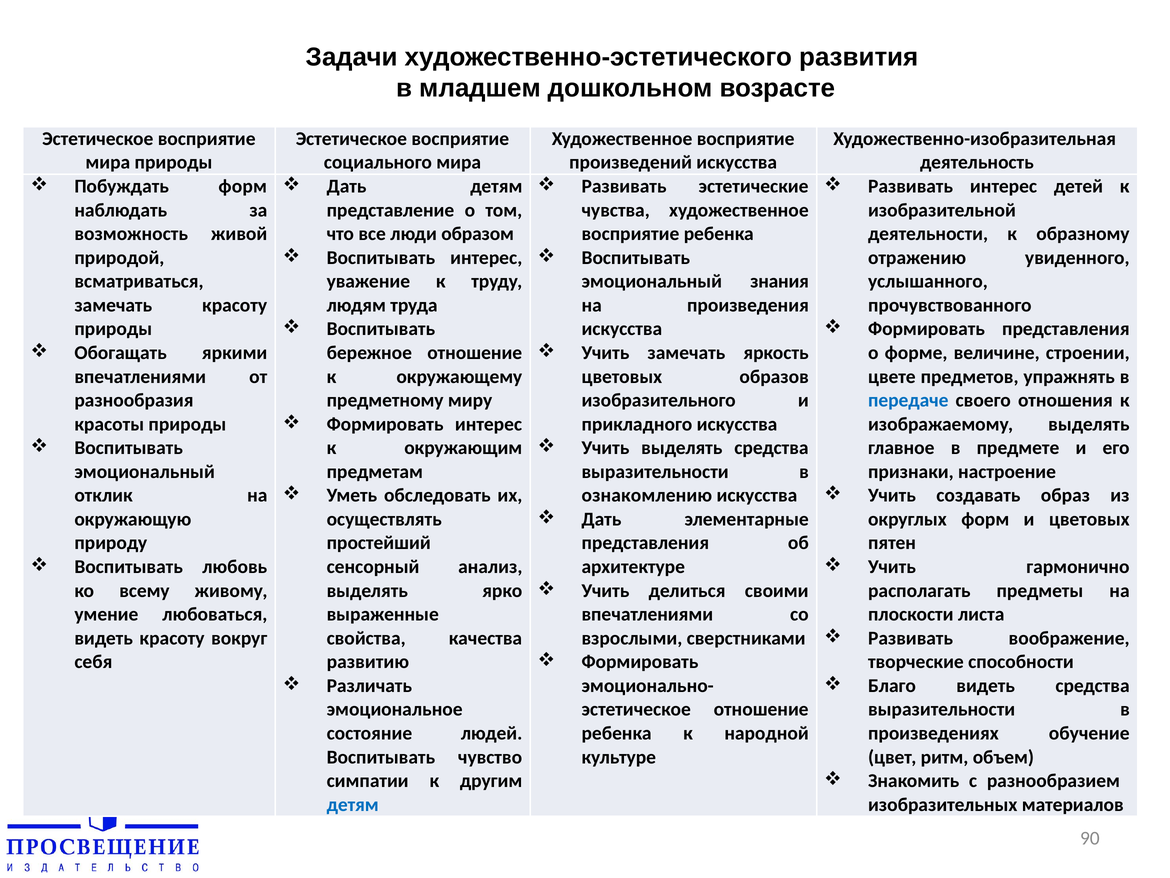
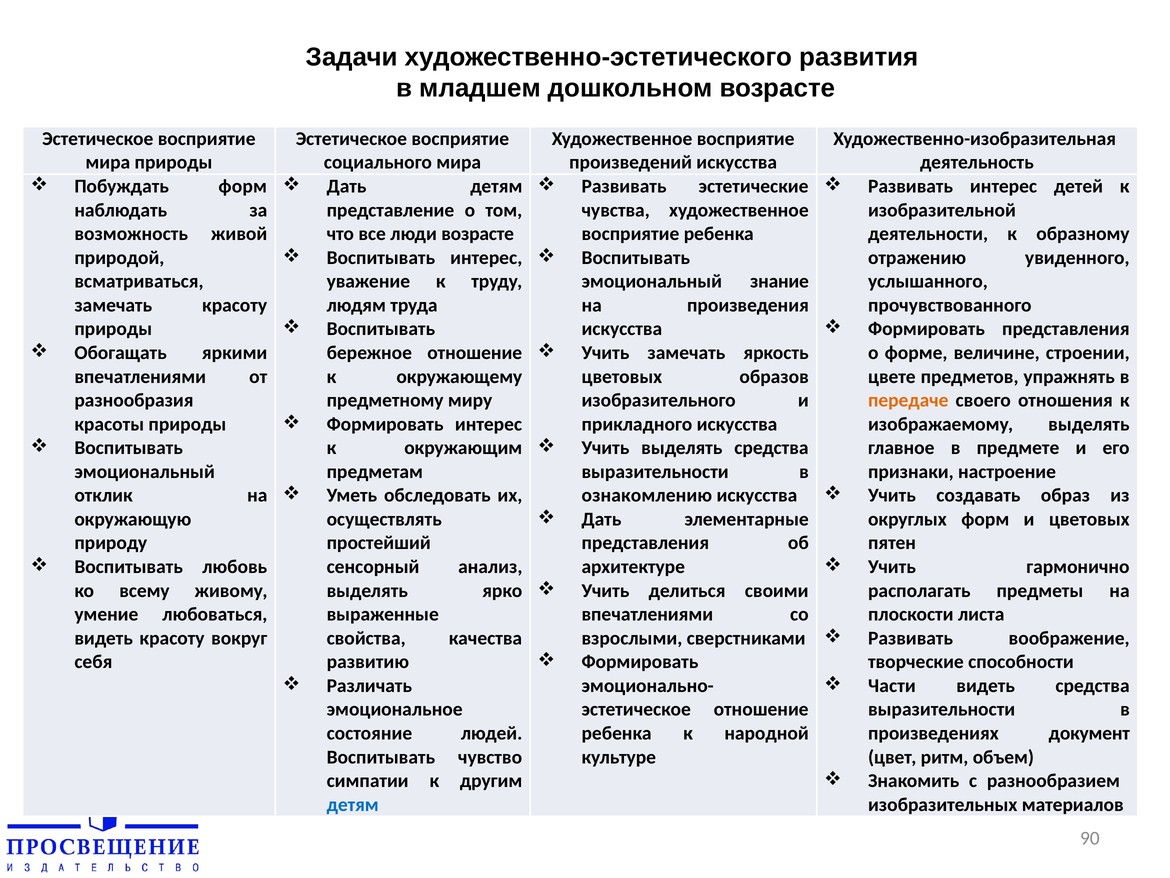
люди образом: образом -> возрасте (478, 234)
знания: знания -> знание (780, 281)
передаче colour: blue -> orange (908, 400)
Благо: Благо -> Части (892, 685)
обучение: обучение -> документ (1089, 733)
